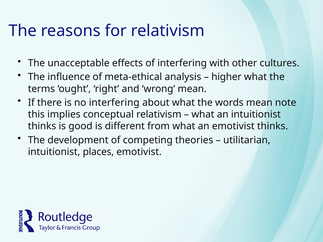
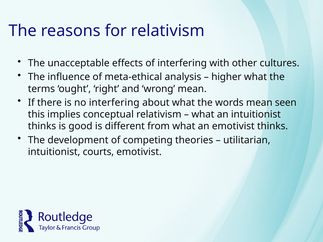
note: note -> seen (286, 103)
places: places -> courts (98, 152)
